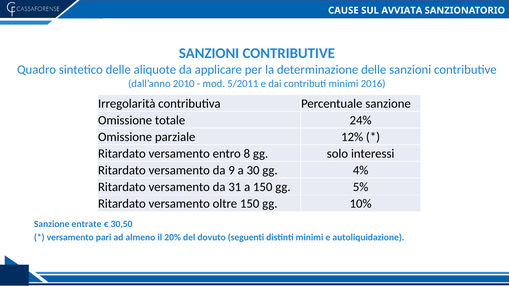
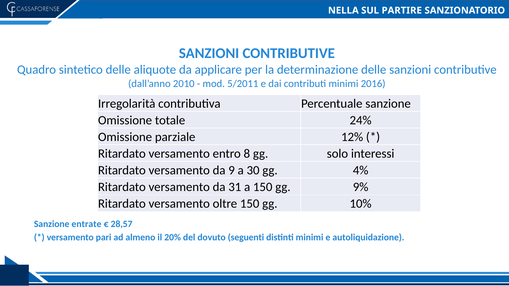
CAUSE: CAUSE -> NELLA (343, 10)
AVVIATA: AVVIATA -> PARTIRE (402, 10)
5%: 5% -> 9% (361, 187)
30,50: 30,50 -> 28,57 (122, 224)
